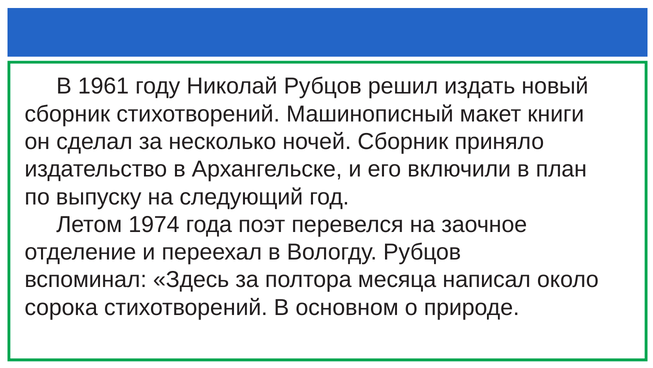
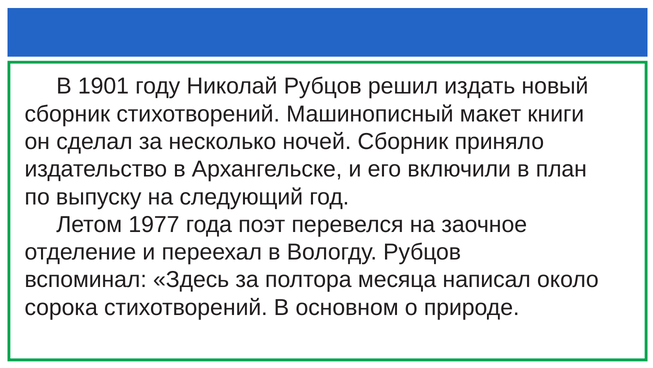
1961: 1961 -> 1901 (103, 86)
1974: 1974 -> 1977 (154, 224)
